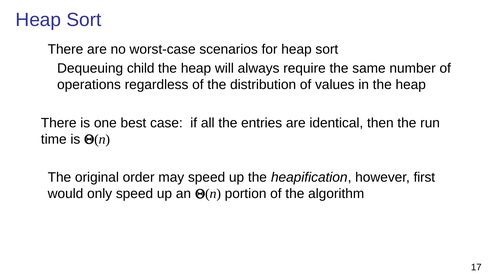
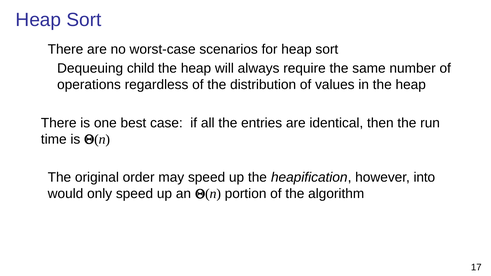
first: first -> into (424, 178)
